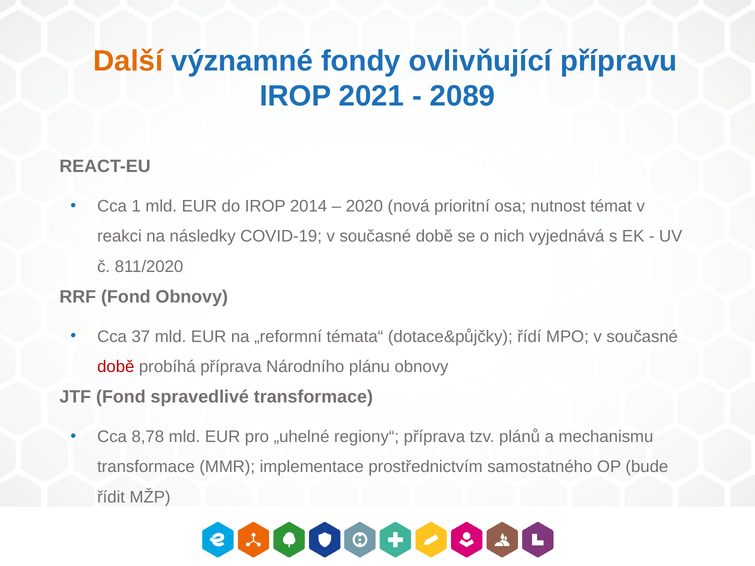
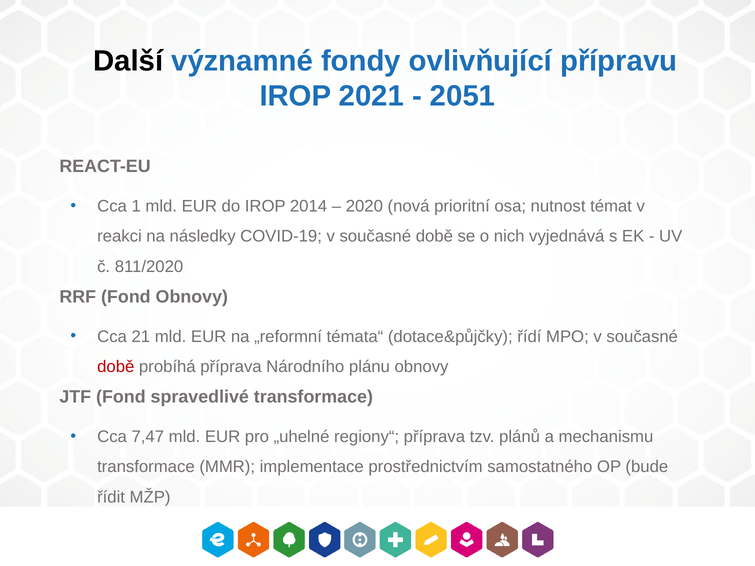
Další colour: orange -> black (128, 61)
2089: 2089 -> 2051 (463, 96)
37: 37 -> 21 (141, 337)
8,78: 8,78 -> 7,47 (148, 437)
